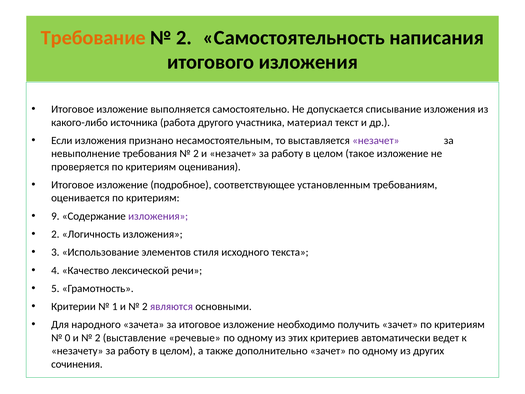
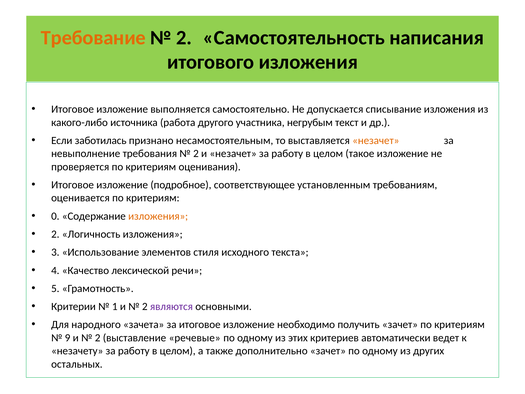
материал: материал -> негрубым (310, 122)
Если изложения: изложения -> заботилась (101, 140)
незачет colour: purple -> orange (376, 140)
9: 9 -> 0 (55, 216)
изложения colour: purple -> orange (158, 216)
0: 0 -> 9 (68, 338)
сочинения: сочинения -> остальных (77, 364)
